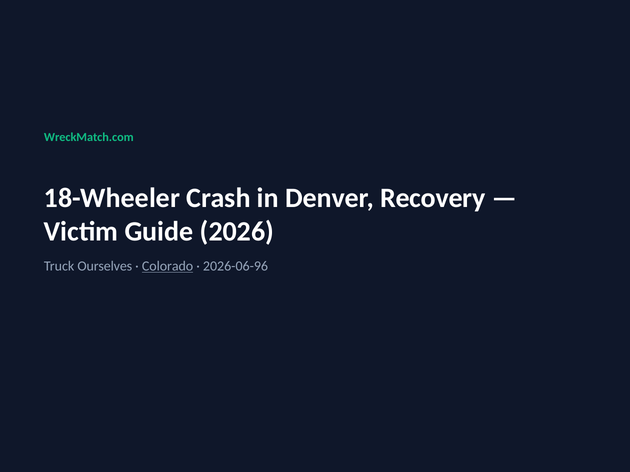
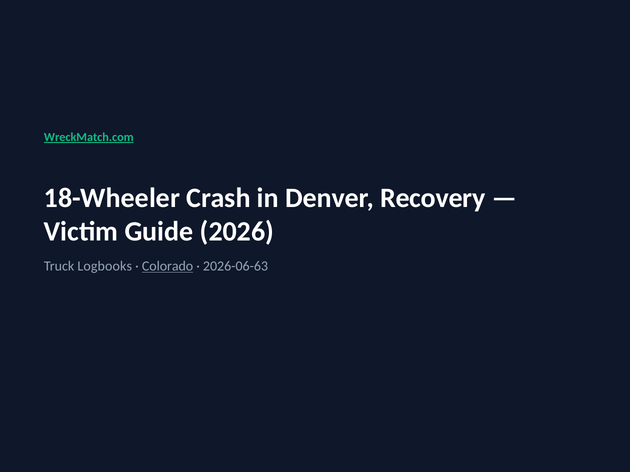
WreckMatch.com underline: none -> present (89, 137)
Ourselves: Ourselves -> Logbooks (105, 267)
2026-06-96: 2026-06-96 -> 2026-06-63 (236, 267)
